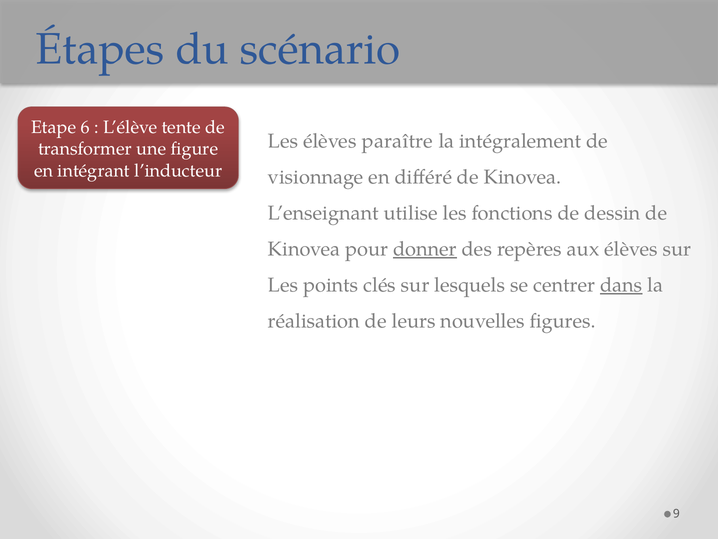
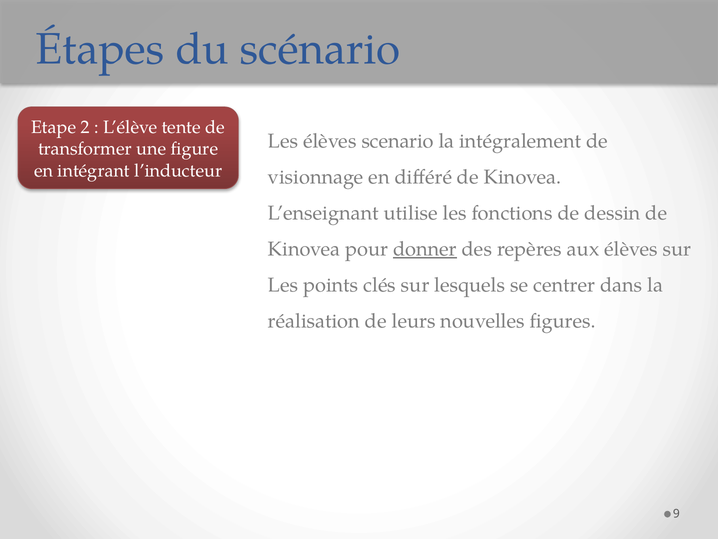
6: 6 -> 2 (85, 127)
paraître: paraître -> scenario (398, 141)
dans underline: present -> none (621, 285)
